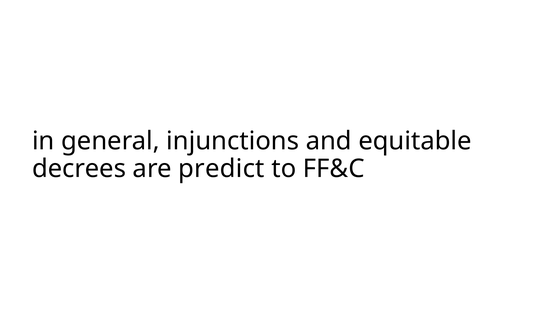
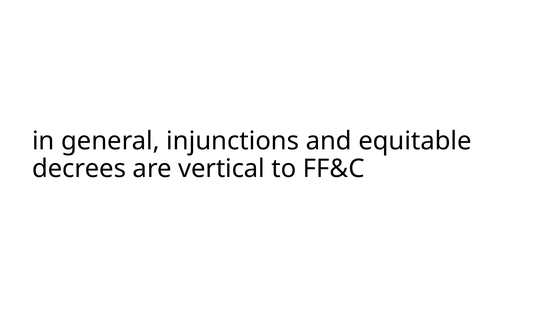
predict: predict -> vertical (222, 169)
